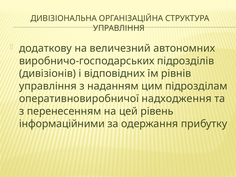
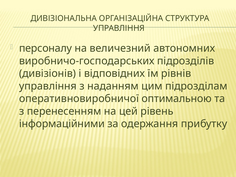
додаткову: додаткову -> персоналу (45, 48)
надходження: надходження -> оптимальною (177, 99)
